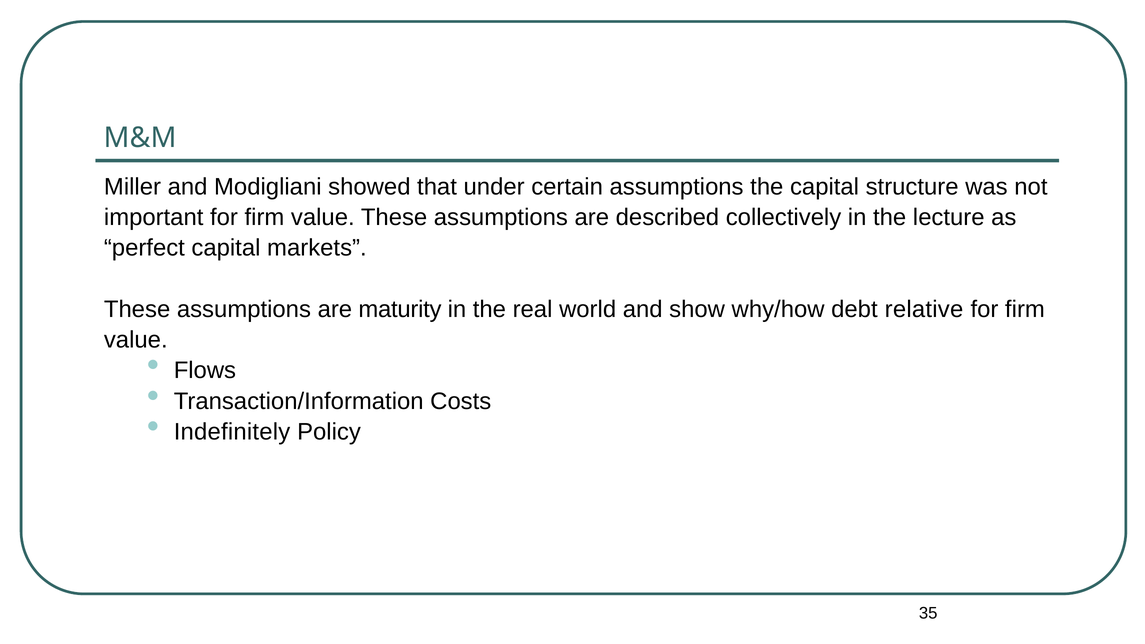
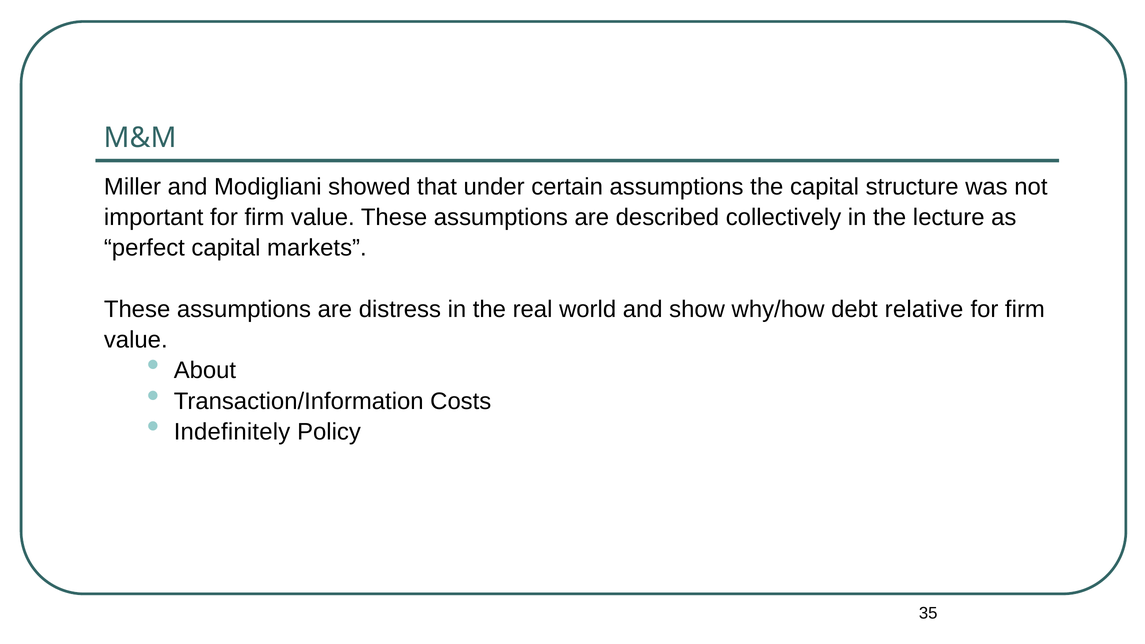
maturity: maturity -> distress (400, 309)
Flows: Flows -> About (205, 371)
